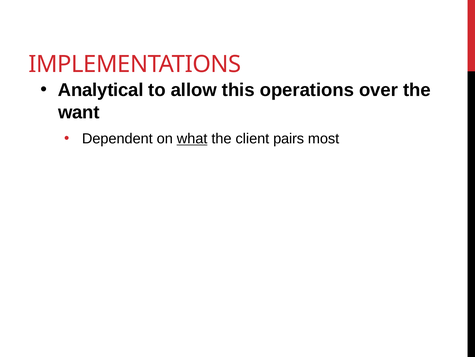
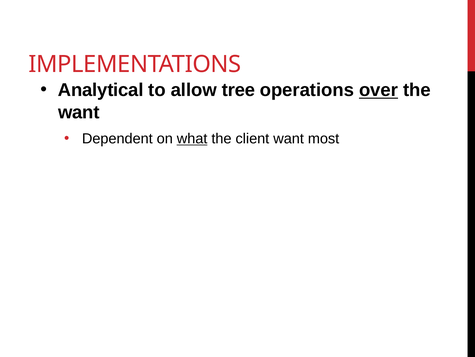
this: this -> tree (238, 90)
over underline: none -> present (379, 90)
client pairs: pairs -> want (289, 138)
